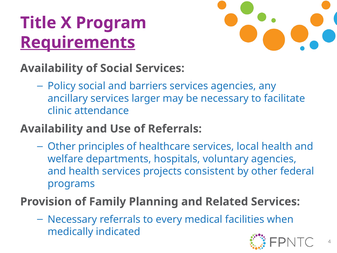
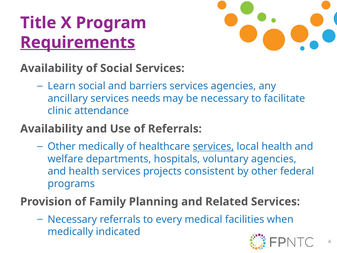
Policy: Policy -> Learn (62, 86)
larger: larger -> needs (146, 98)
Other principles: principles -> medically (101, 146)
services underline: none -> present (213, 146)
